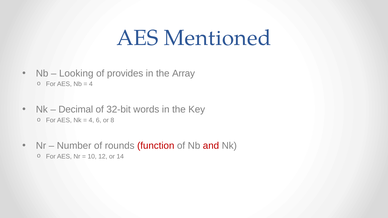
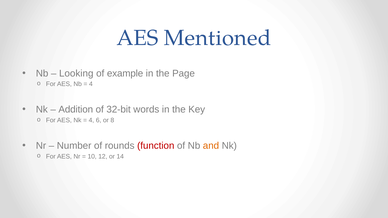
provides: provides -> example (125, 73)
Array: Array -> Page (184, 73)
Decimal: Decimal -> Addition (76, 110)
and colour: red -> orange (211, 146)
